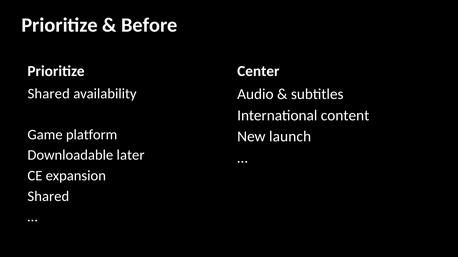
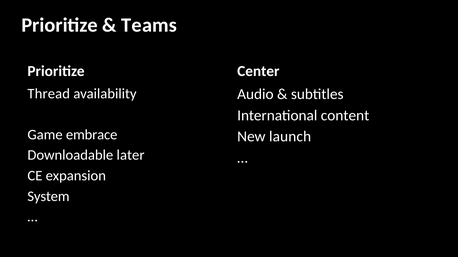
Before: Before -> Teams (149, 25)
Shared: Shared -> Thread (49, 94)
platform: platform -> embrace (92, 135)
Shared: Shared -> System (48, 197)
